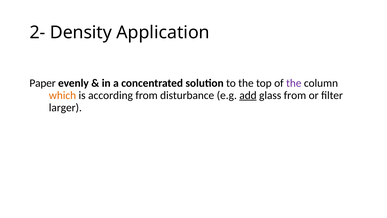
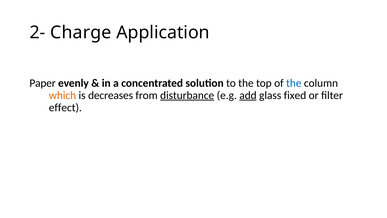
Density: Density -> Charge (81, 33)
the colour: purple -> blue (294, 83)
according: according -> decreases (111, 95)
disturbance underline: none -> present (187, 95)
glass from: from -> fixed (295, 95)
larger: larger -> effect (65, 107)
